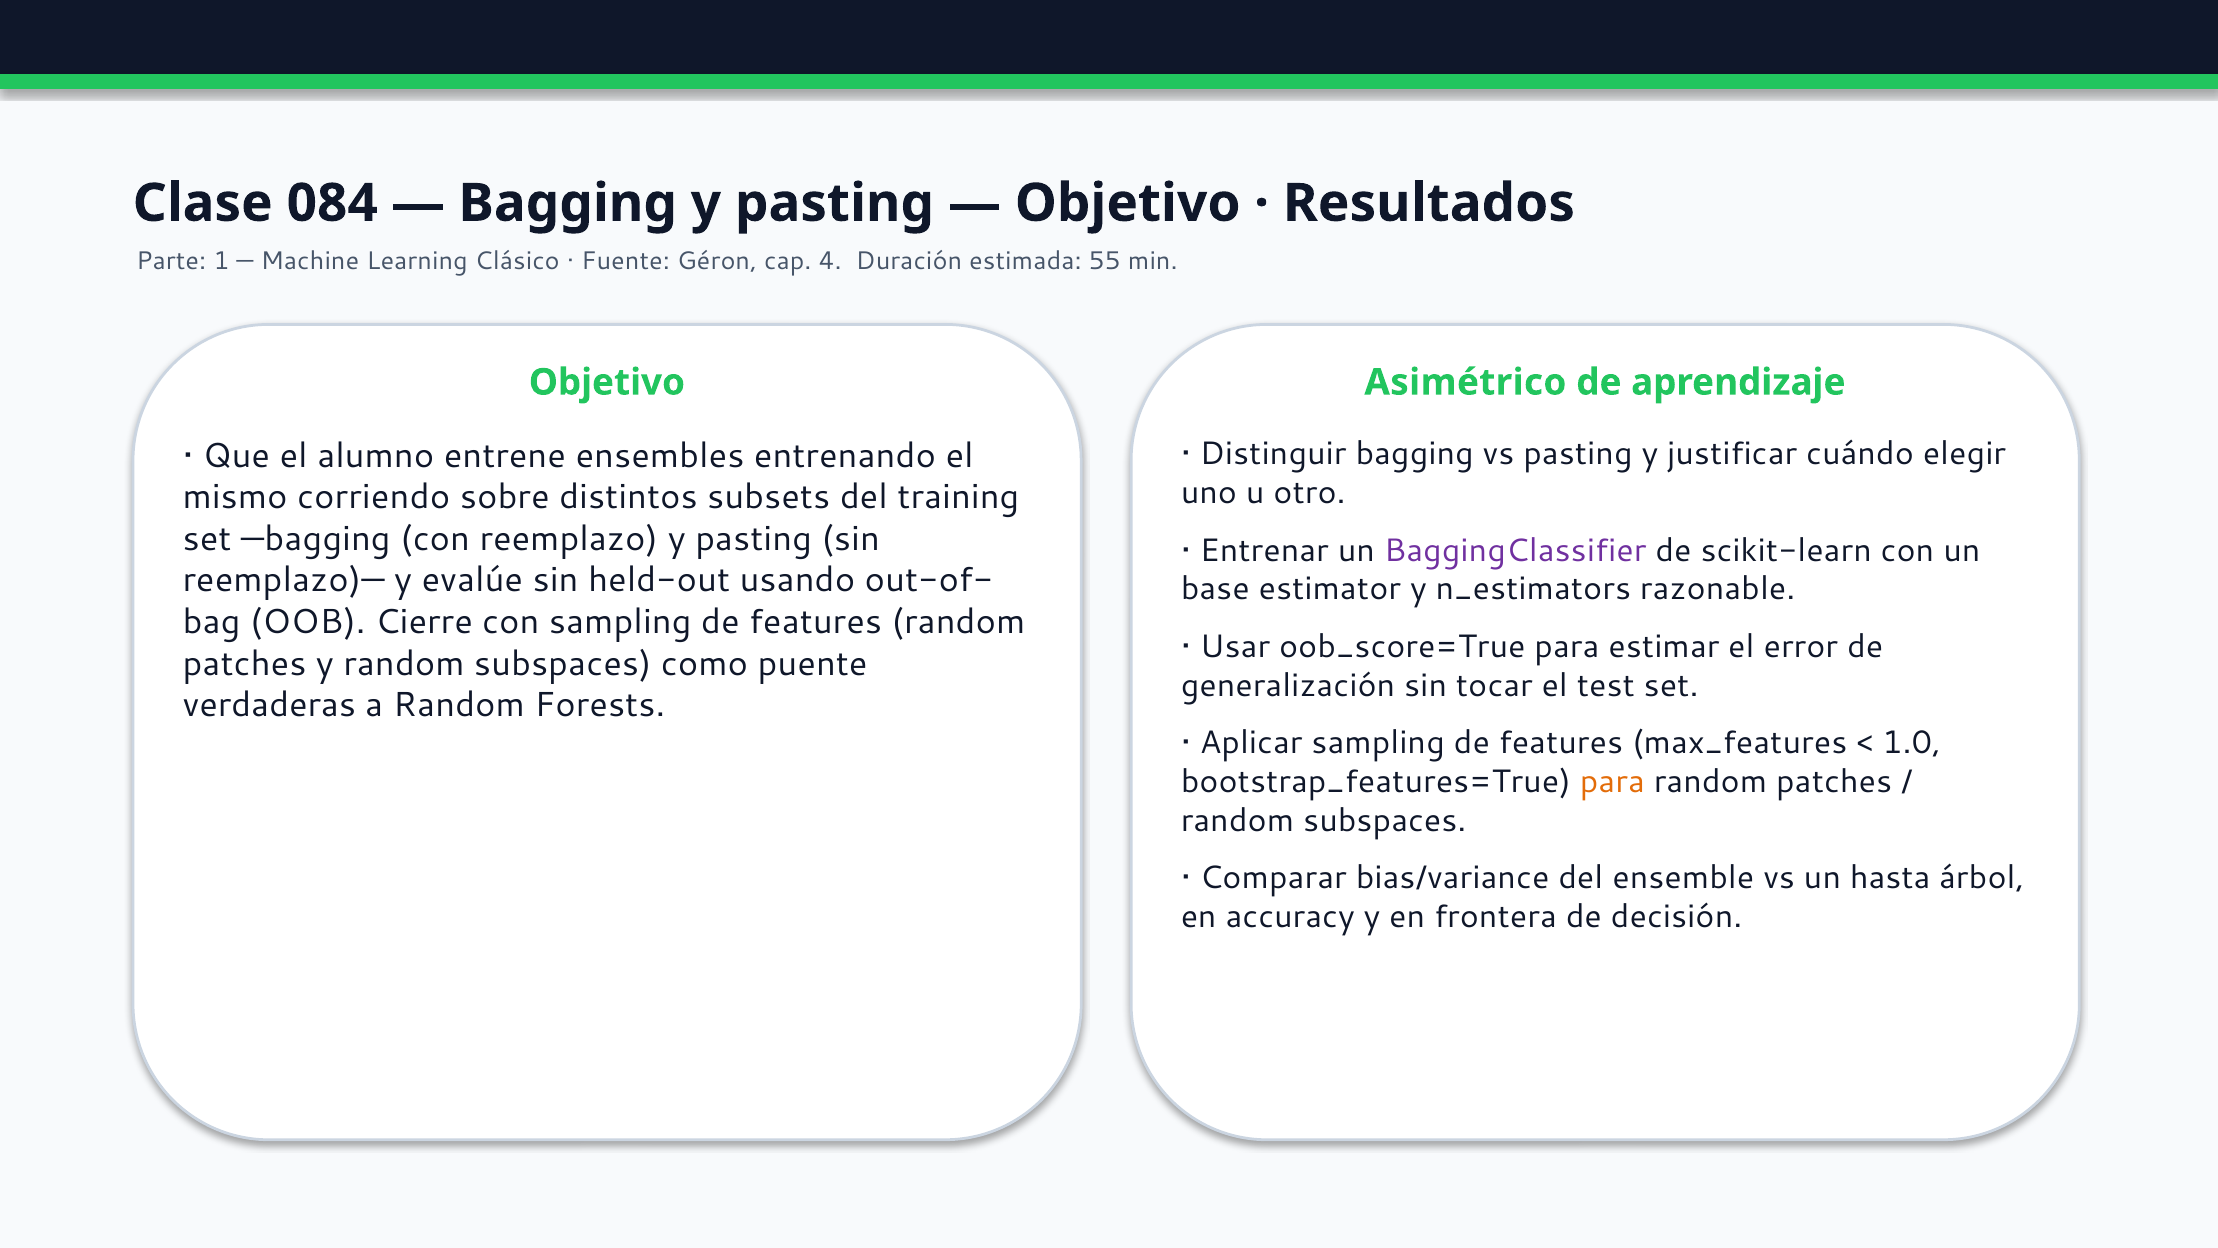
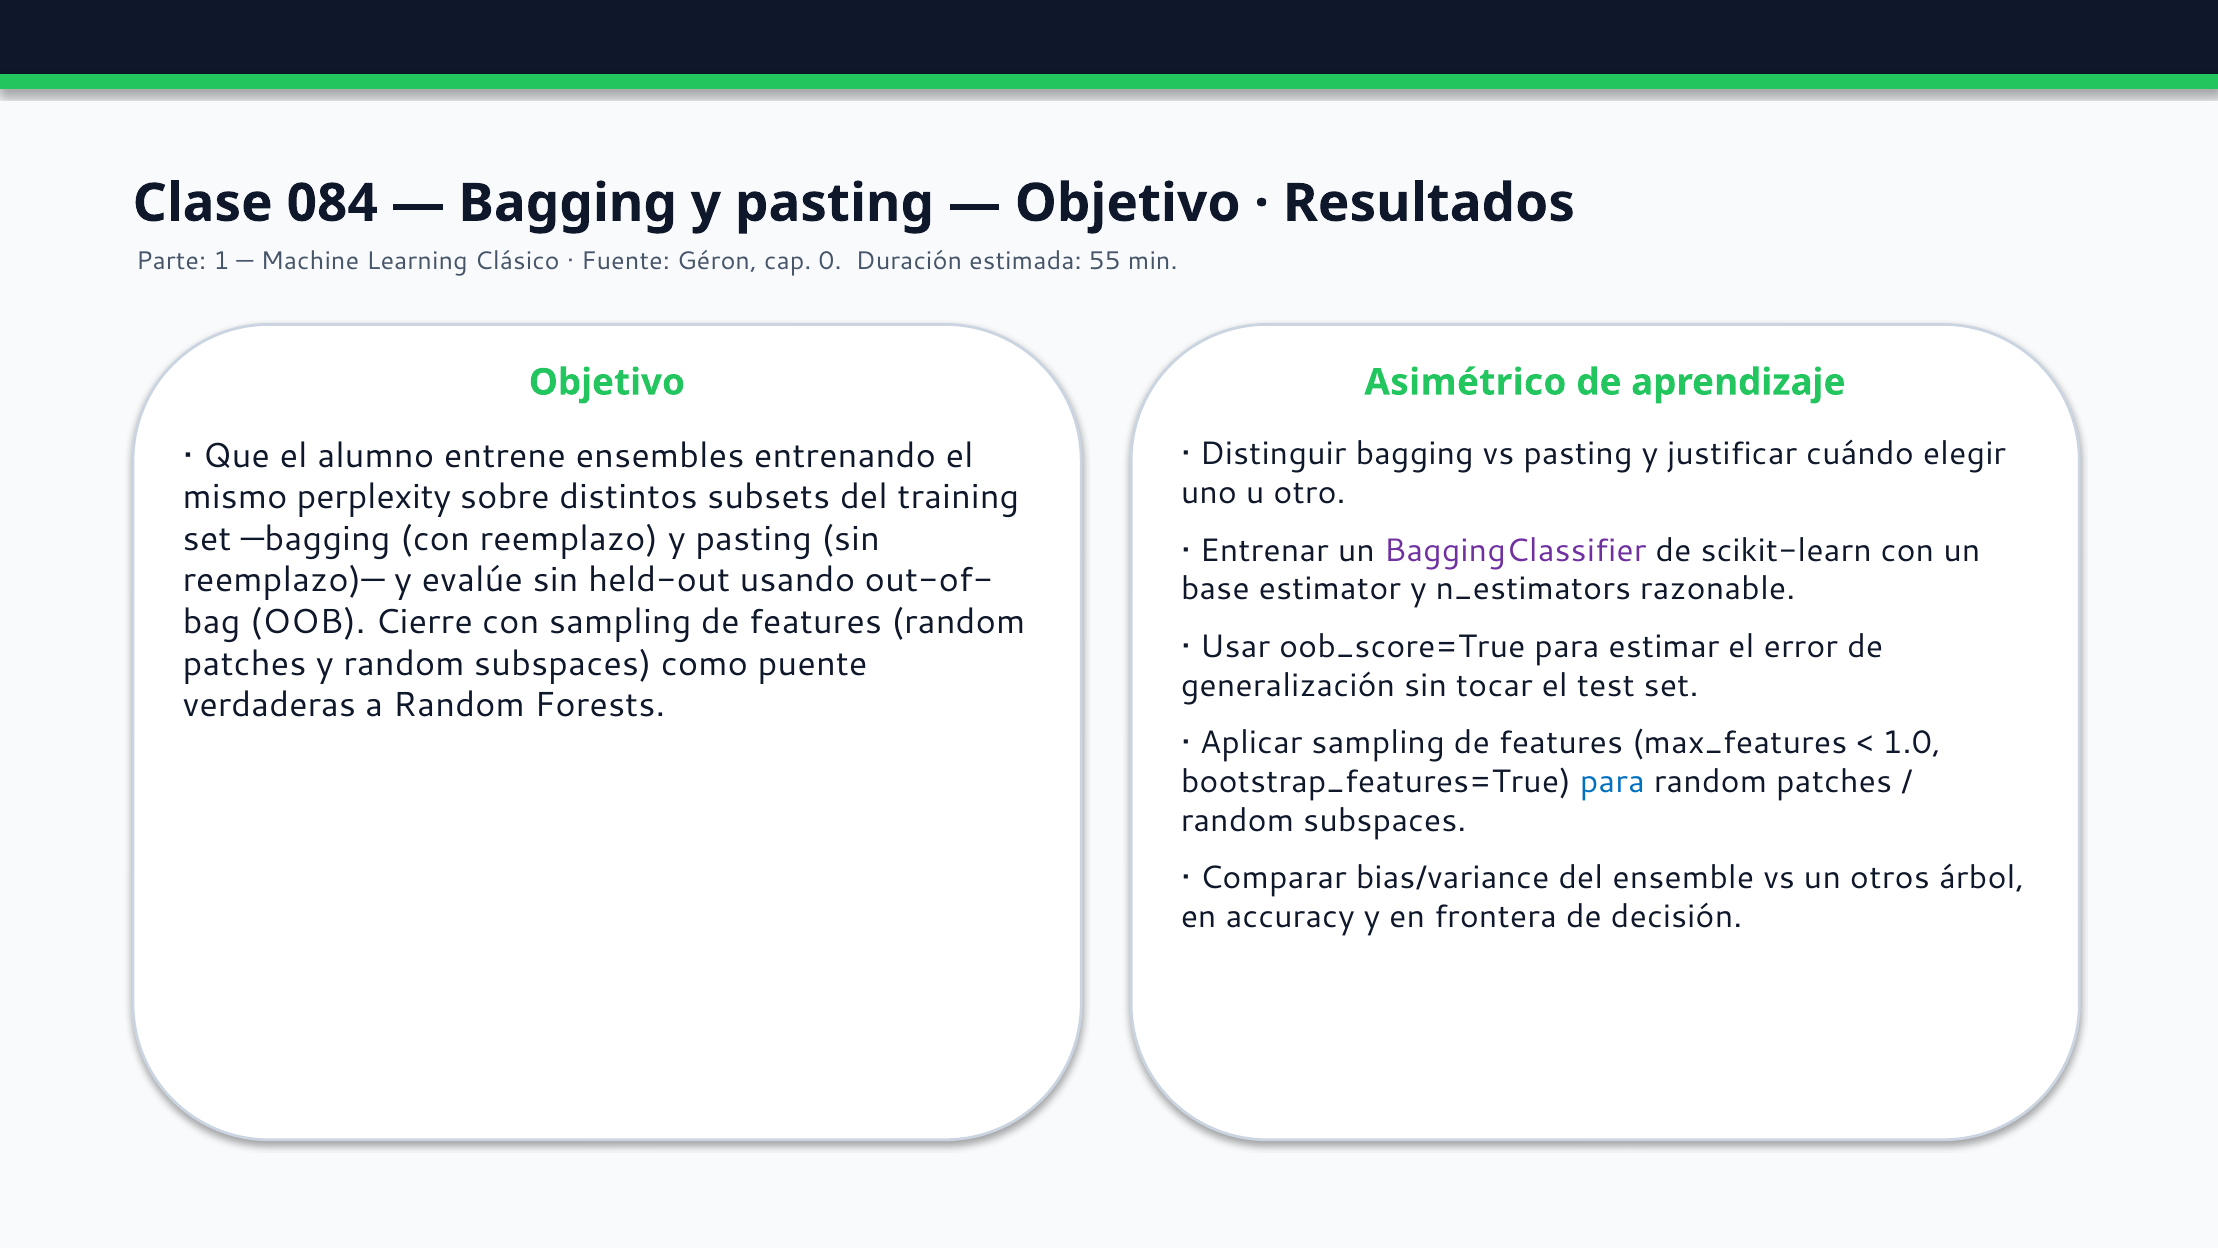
4: 4 -> 0 (830, 261)
corriendo: corriendo -> perplexity (374, 497)
para colour: orange -> blue (1612, 781)
hasta: hasta -> otros (1890, 877)
